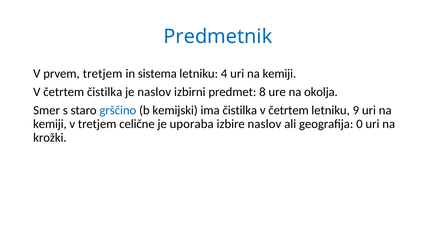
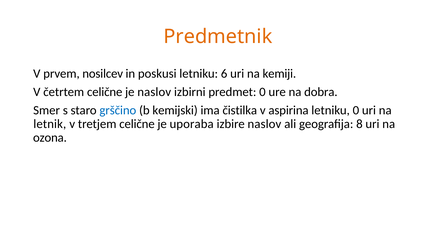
Predmetnik colour: blue -> orange (218, 37)
prvem tretjem: tretjem -> nosilcev (103, 74)
sistema: sistema -> poskusi (157, 74)
4: 4 -> 6 (224, 74)
četrtem čistilka: čistilka -> celične (105, 92)
predmet 8: 8 -> 0 (262, 92)
okolja: okolja -> dobra (321, 92)
četrtem: četrtem -> aspirina (289, 110)
letniku 9: 9 -> 0 (356, 110)
kemiji: kemiji -> letnik (50, 124)
0: 0 -> 8 (359, 124)
krožki: krožki -> ozona (50, 138)
